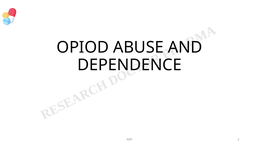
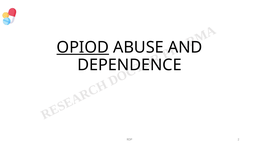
OPIOD underline: none -> present (83, 47)
